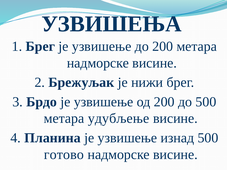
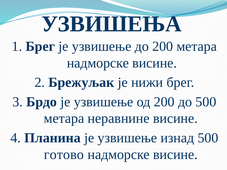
удубљење: удубљење -> неравнине (119, 119)
